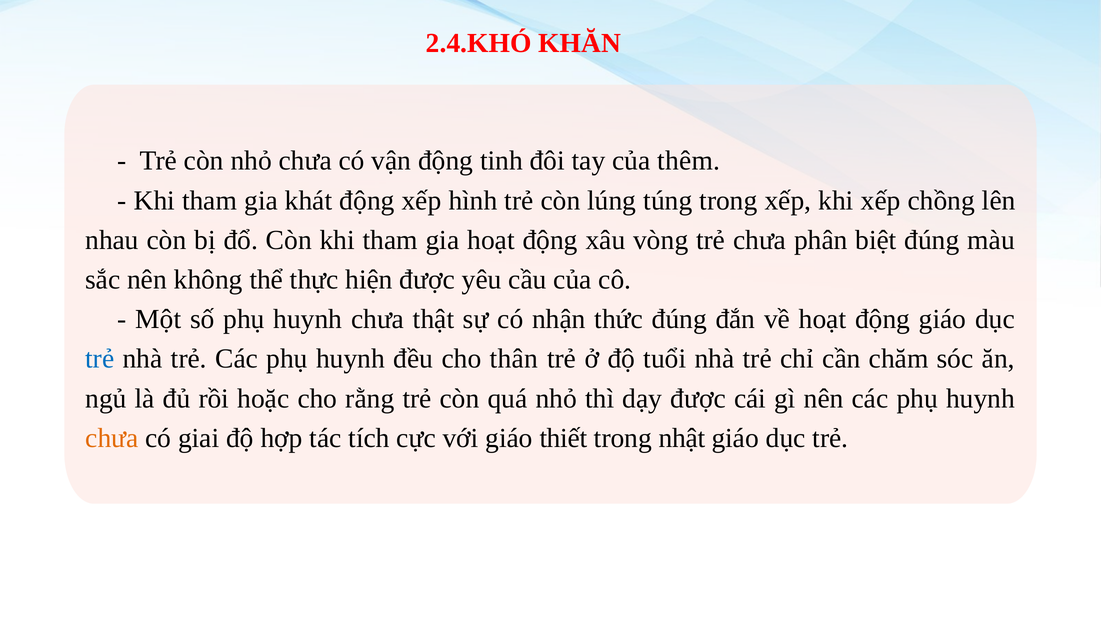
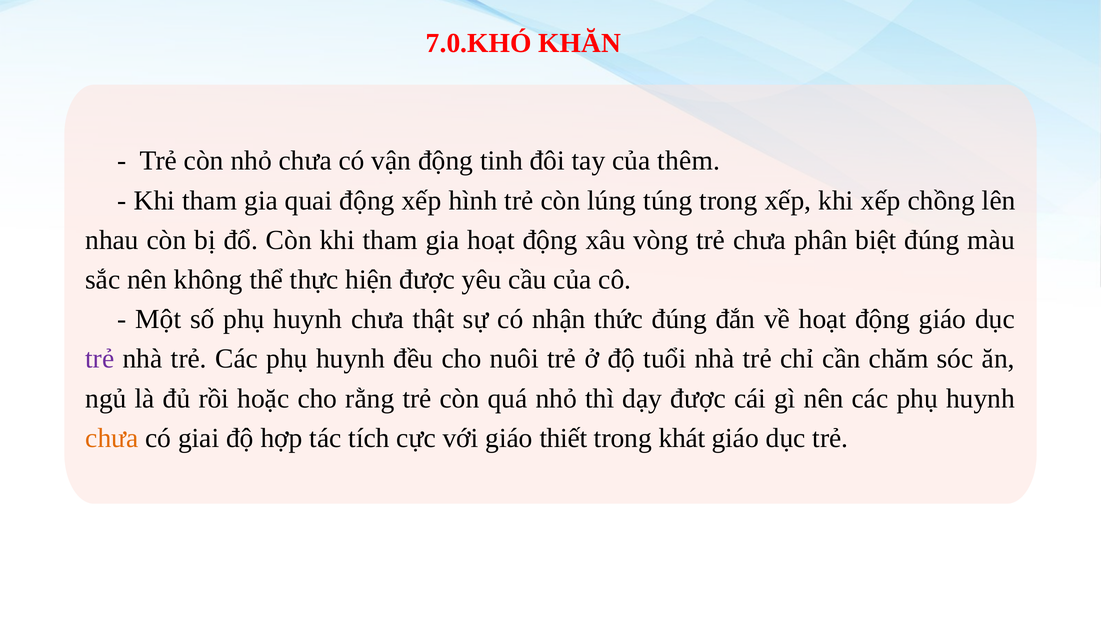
2.4.KHÓ: 2.4.KHÓ -> 7.0.KHÓ (479, 43)
khát: khát -> quai (309, 201)
trẻ colour: blue -> purple (100, 359)
thân: thân -> nuôi (514, 359)
nhật: nhật -> khát (682, 438)
